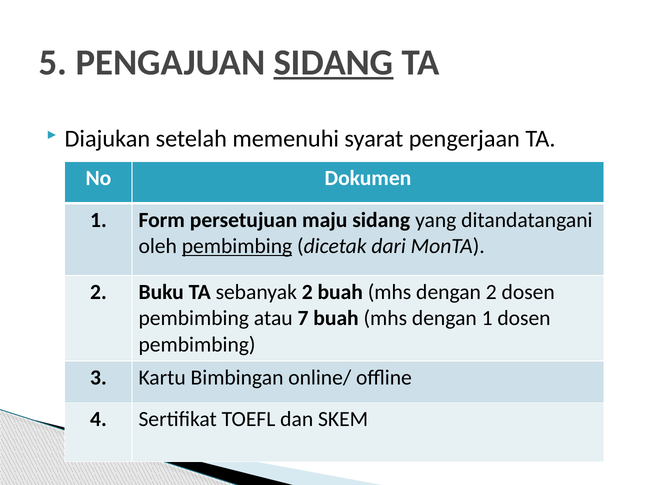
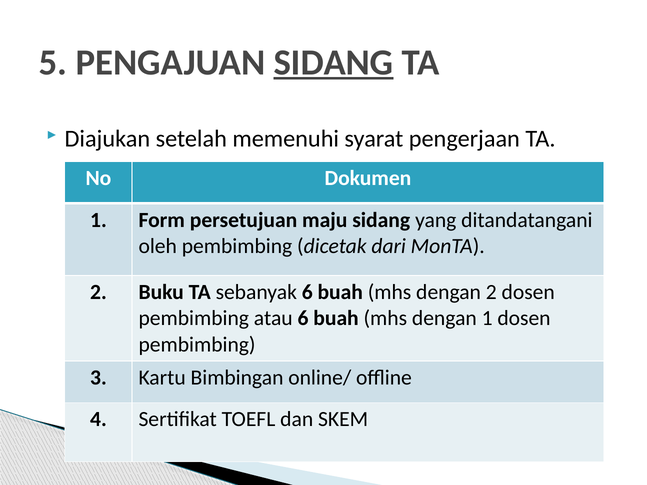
pembimbing underline: present -> none (237, 246)
sebanyak 2: 2 -> 6 (307, 292)
atau 7: 7 -> 6 (303, 319)
